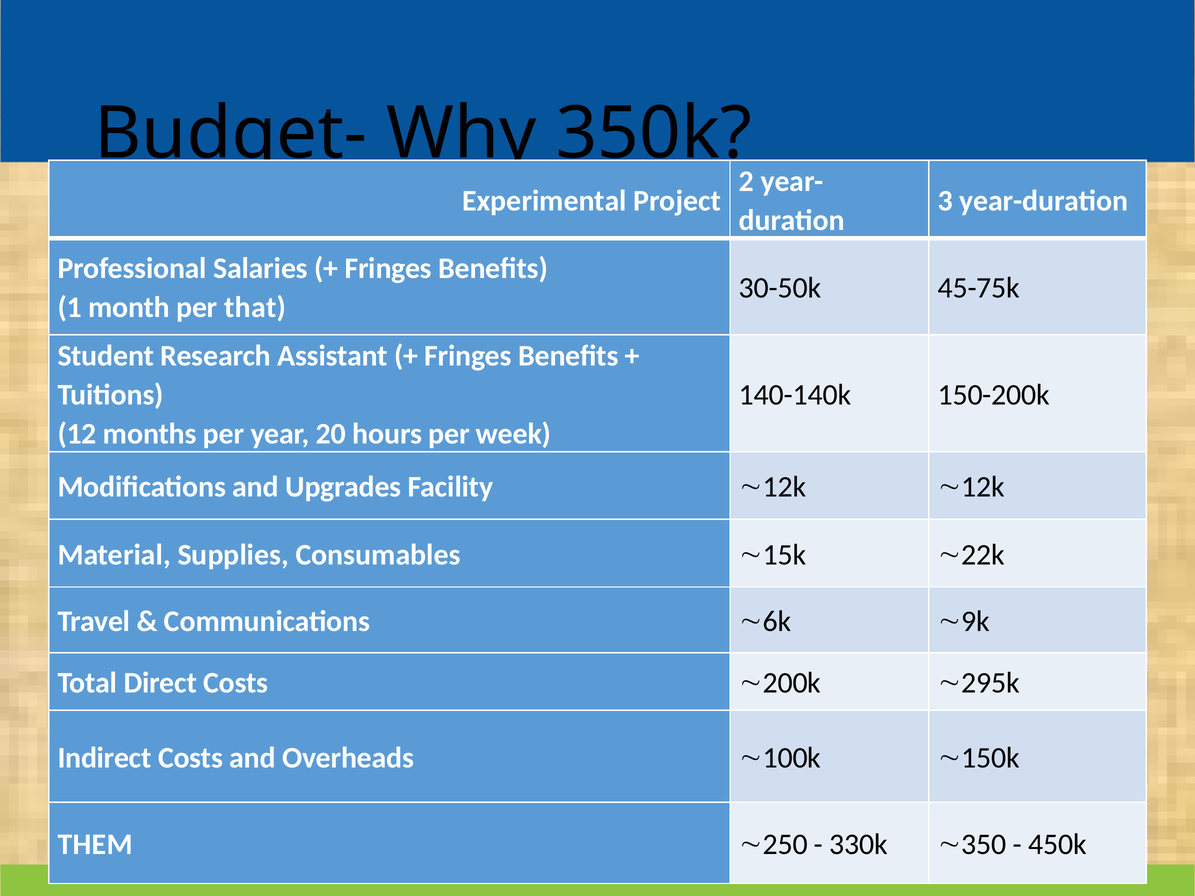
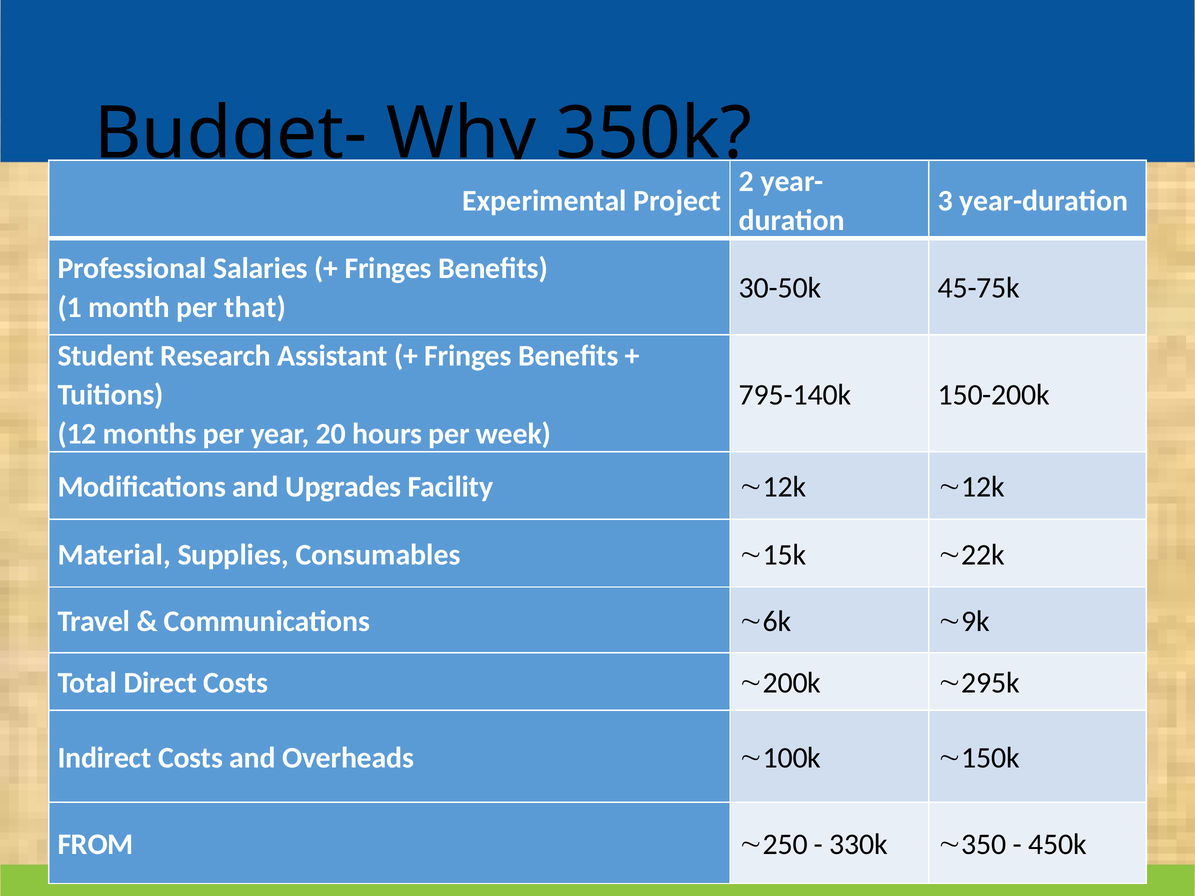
140-140k: 140-140k -> 795-140k (795, 395)
THEM: THEM -> FROM (96, 845)
